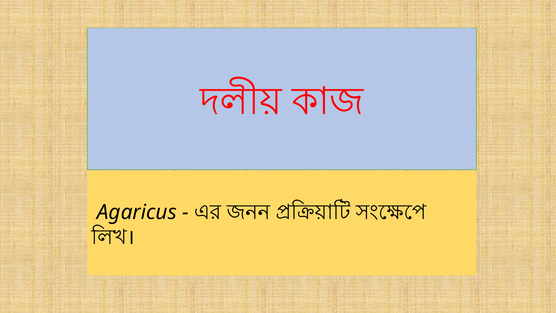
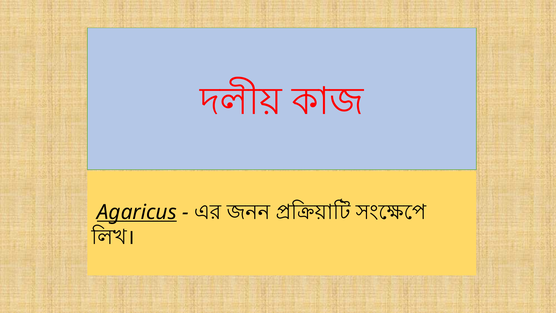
Agaricus underline: none -> present (137, 212)
